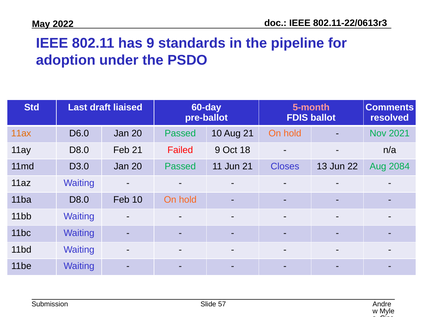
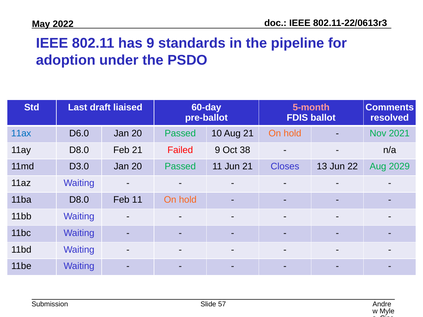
11ax colour: orange -> blue (21, 133)
18: 18 -> 38 (245, 150)
2084: 2084 -> 2029 (399, 167)
Feb 10: 10 -> 11 (137, 200)
